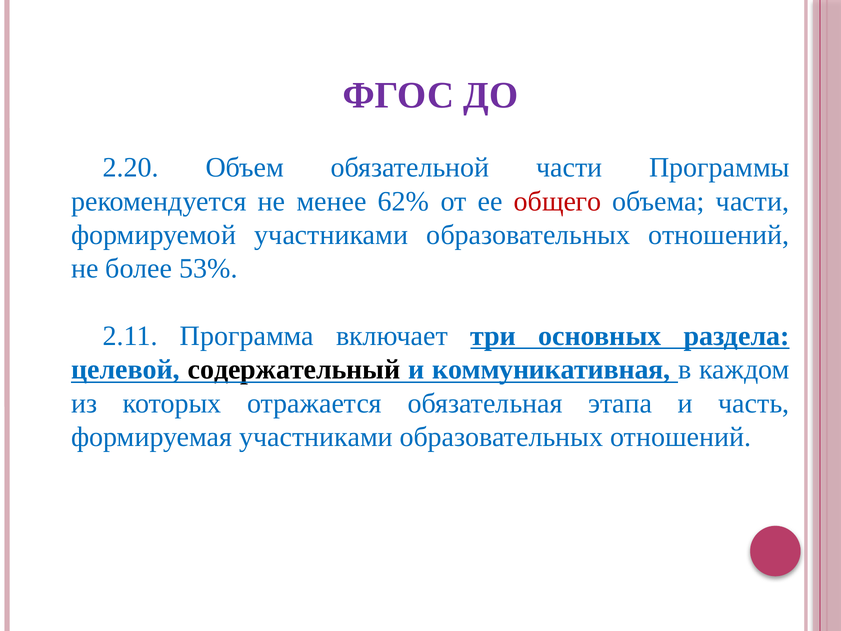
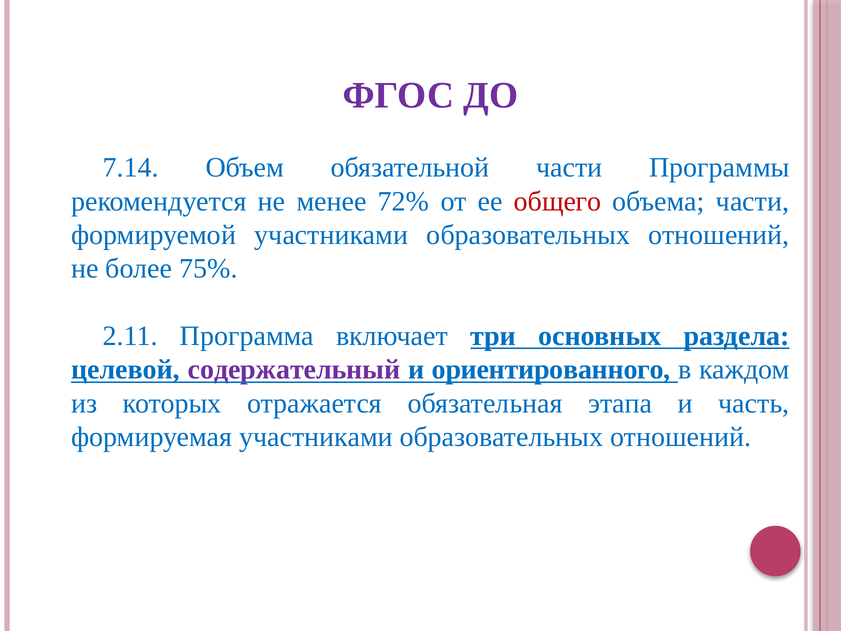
2.20: 2.20 -> 7.14 (131, 168)
62%: 62% -> 72% (404, 201)
53%: 53% -> 75% (208, 269)
содержательный colour: black -> purple (294, 369)
коммуникативная: коммуникативная -> ориентированного (551, 369)
